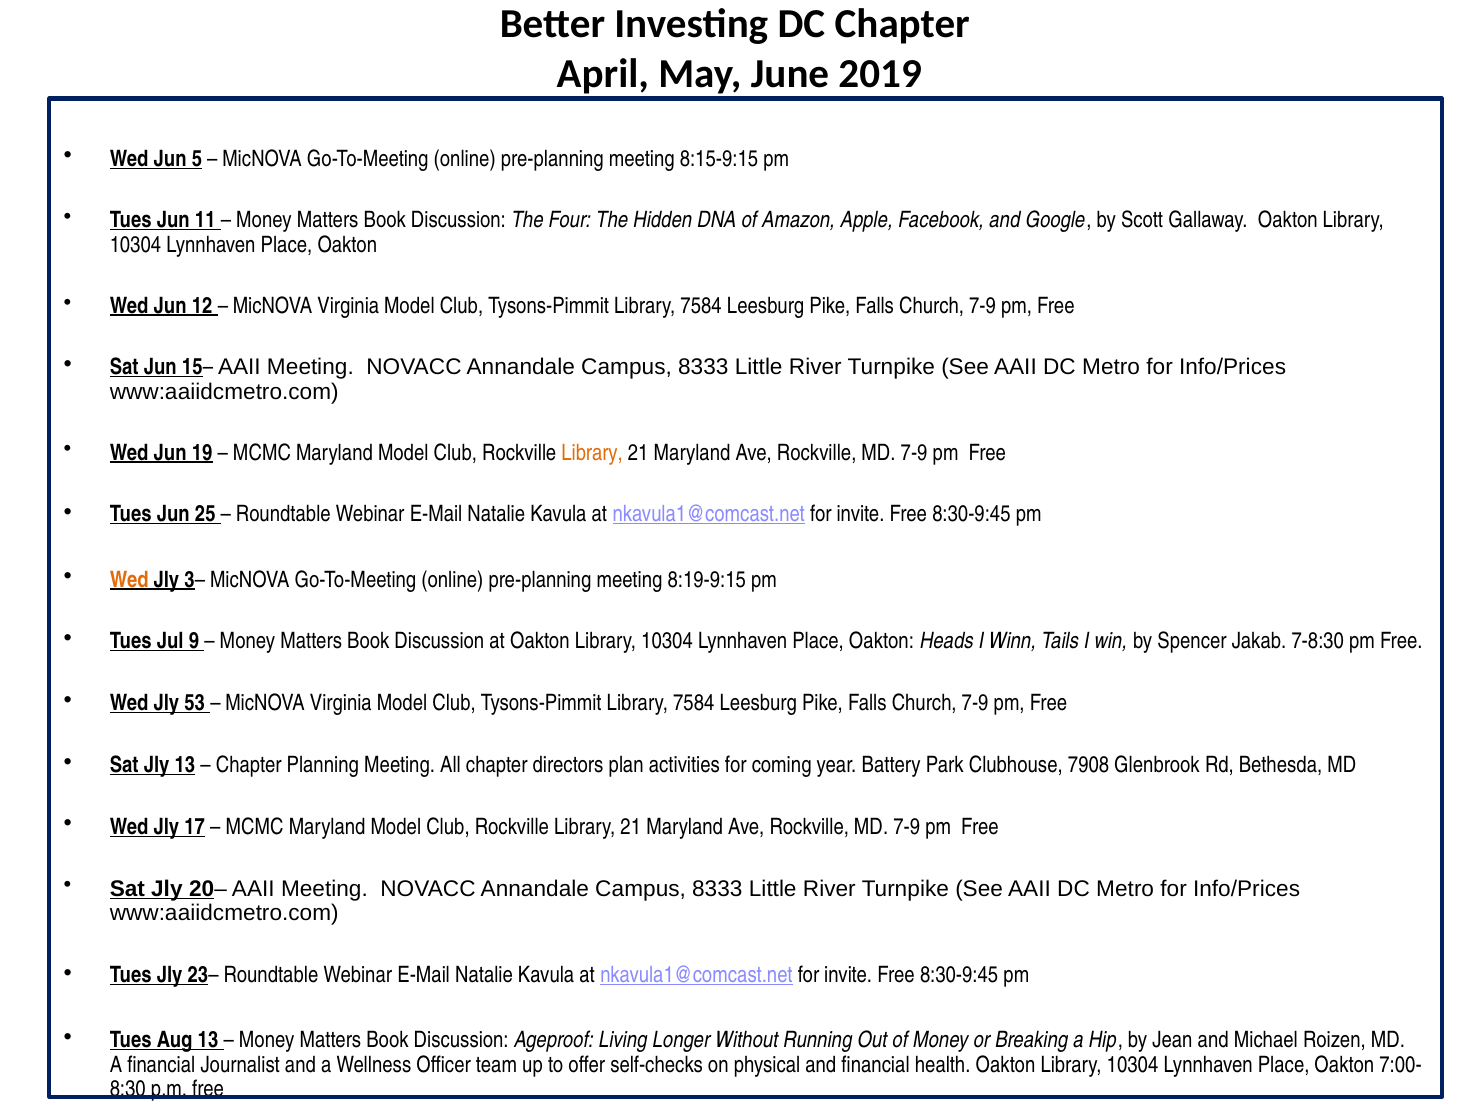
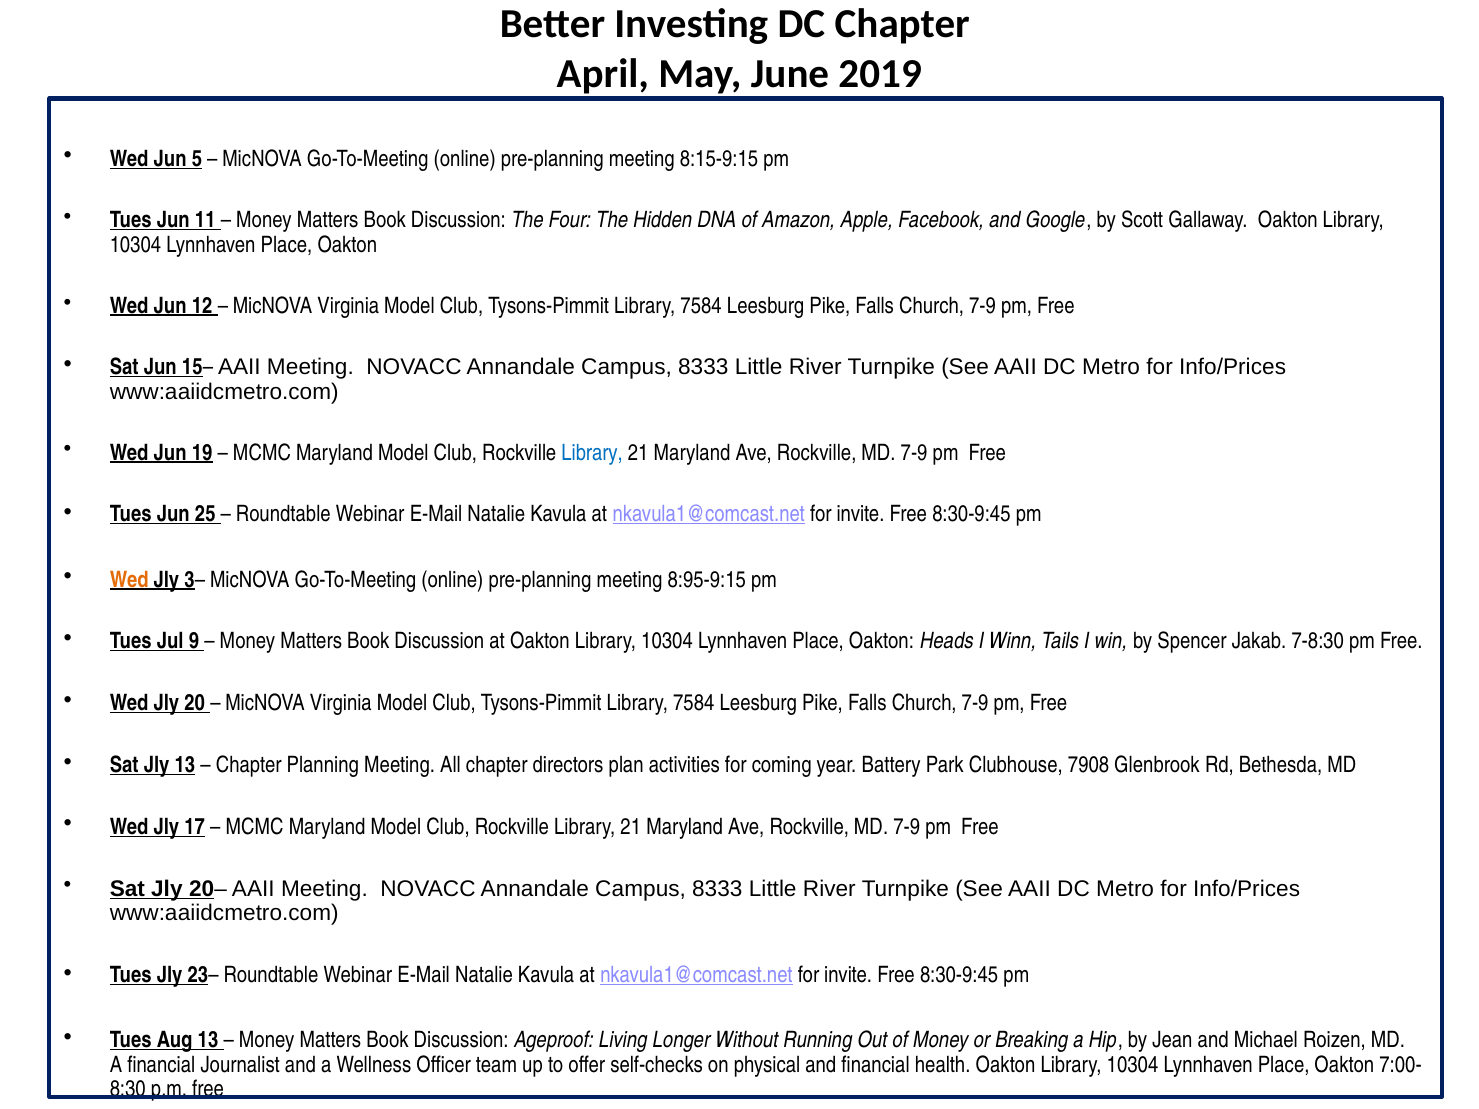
Library colour: orange -> blue (592, 453)
8:19-9:15: 8:19-9:15 -> 8:95-9:15 (707, 580)
53: 53 -> 20 (195, 704)
